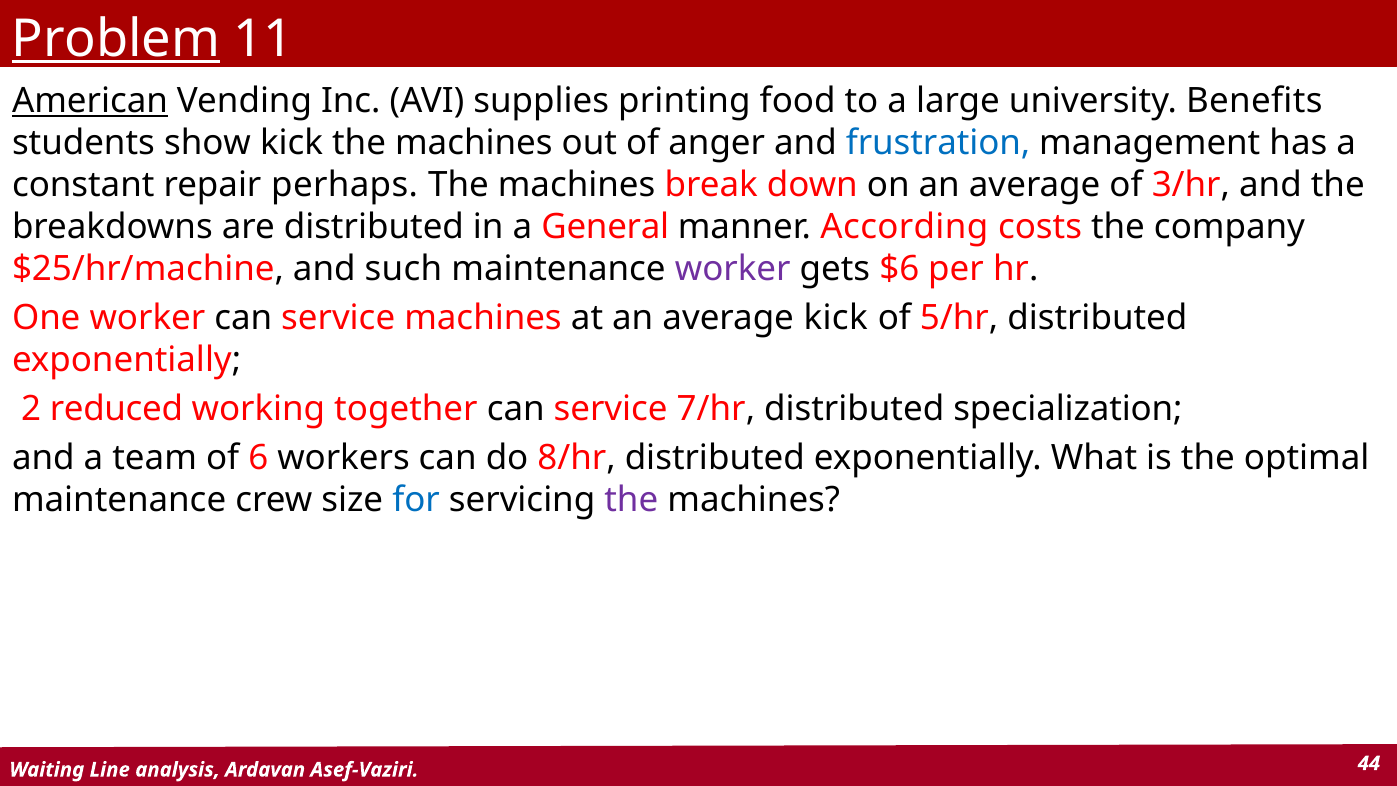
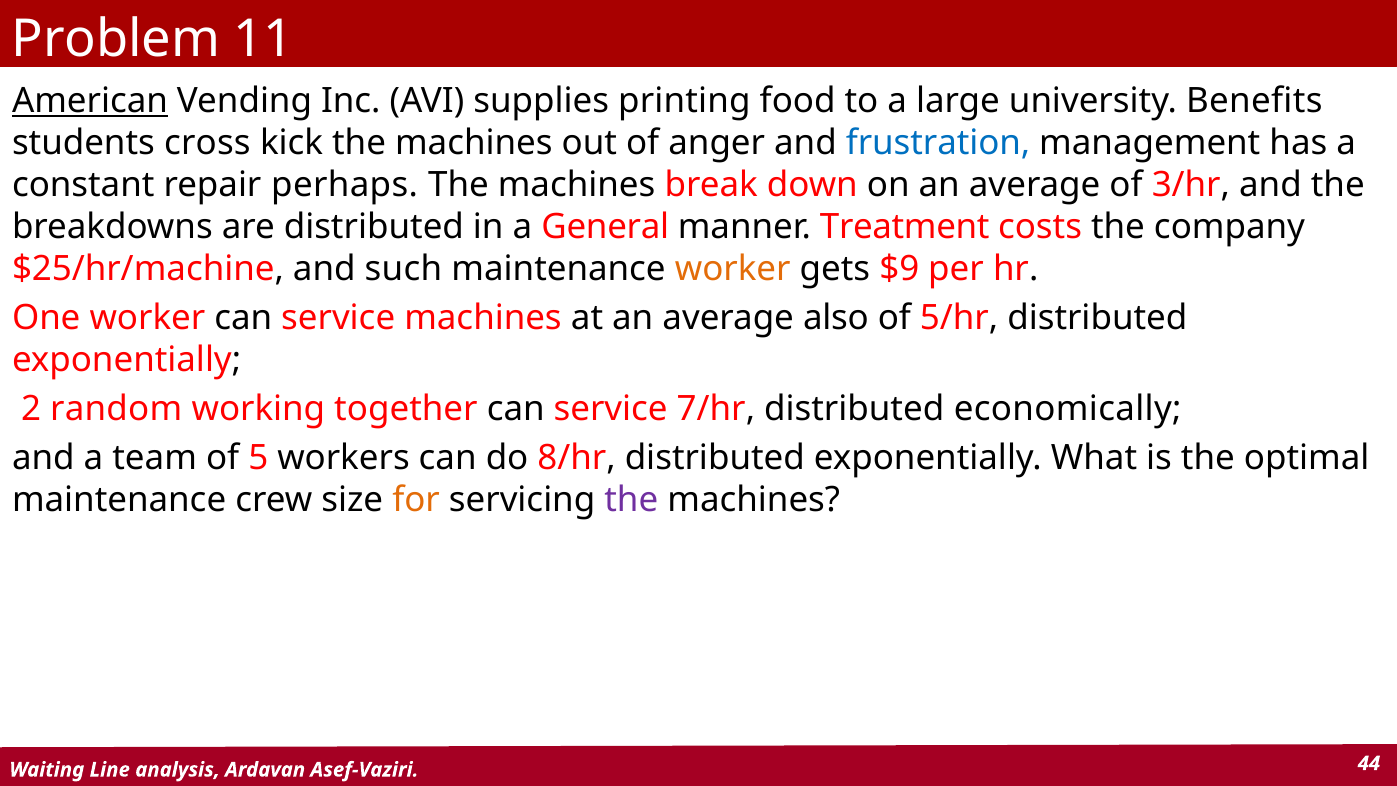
Problem underline: present -> none (116, 39)
show: show -> cross (207, 143)
According: According -> Treatment (905, 227)
worker colour: purple -> orange (733, 269)
$6: $6 -> $9 (899, 269)
average kick: kick -> also (836, 318)
reduced: reduced -> random (116, 409)
specialization: specialization -> economically (1068, 409)
6: 6 -> 5 (258, 457)
for colour: blue -> orange (416, 499)
